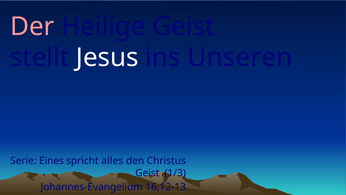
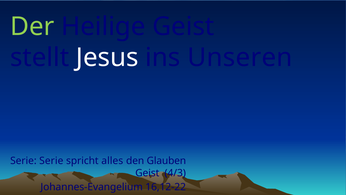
Der colour: pink -> light green (32, 26)
Serie Eines: Eines -> Serie (51, 161)
Christus: Christus -> Glauben (166, 161)
1/3: 1/3 -> 4/3 (175, 173)
16,12-13: 16,12-13 -> 16,12-22 (166, 187)
